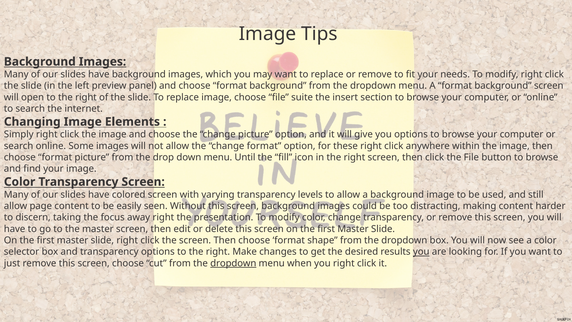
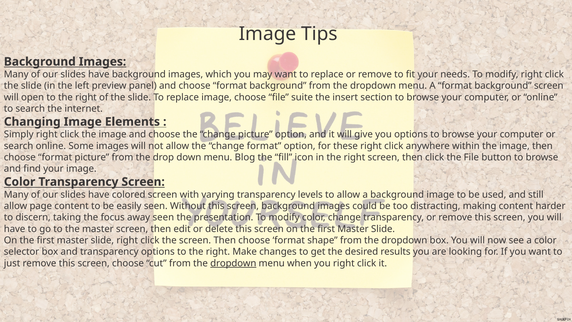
Until: Until -> Blog (245, 157)
away right: right -> seen (163, 217)
you underline: present -> none (421, 252)
